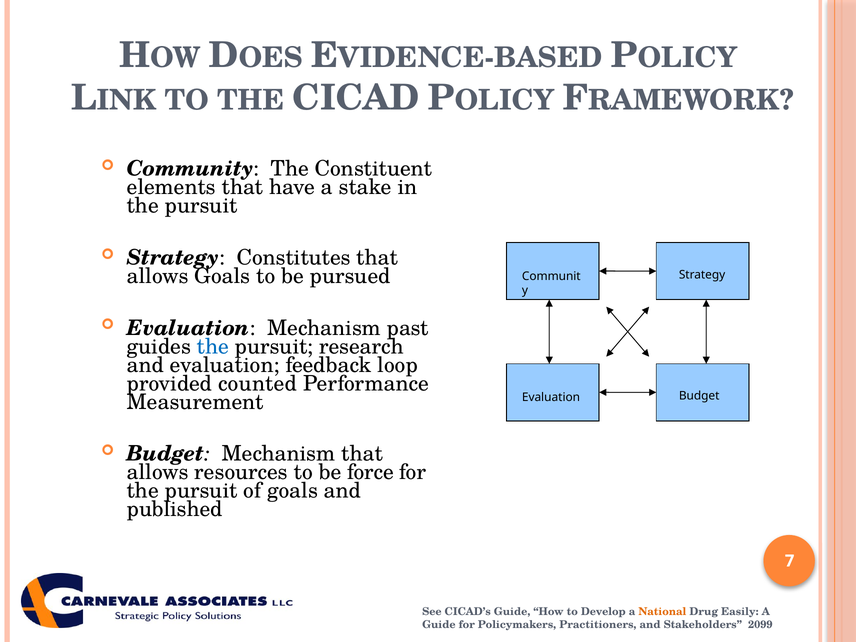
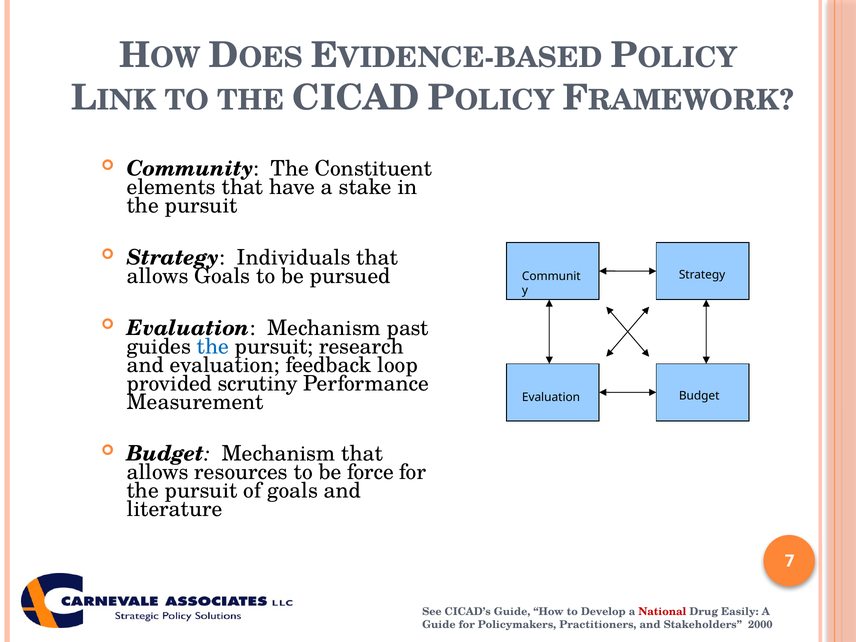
Constitutes: Constitutes -> Individuals (294, 258)
counted: counted -> scrutiny (258, 384)
published: published -> literature (175, 509)
National colour: orange -> red (662, 612)
2099: 2099 -> 2000 (760, 625)
